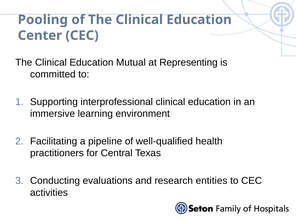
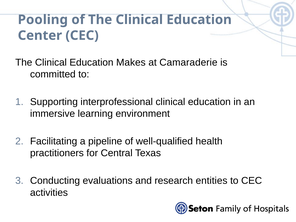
Mutual: Mutual -> Makes (131, 62)
Representing: Representing -> Camaraderie (188, 62)
